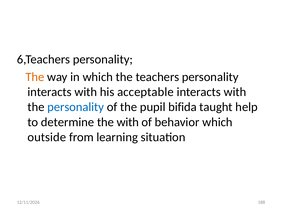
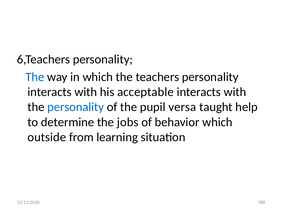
The colour: orange -> blue (35, 77)
bifida: bifida -> versa (182, 107)
the with: with -> jobs (128, 122)
